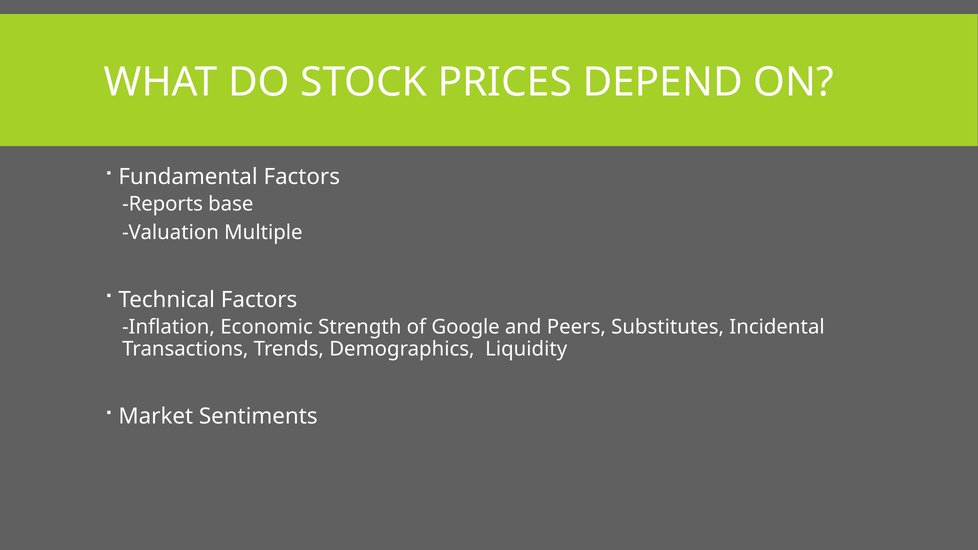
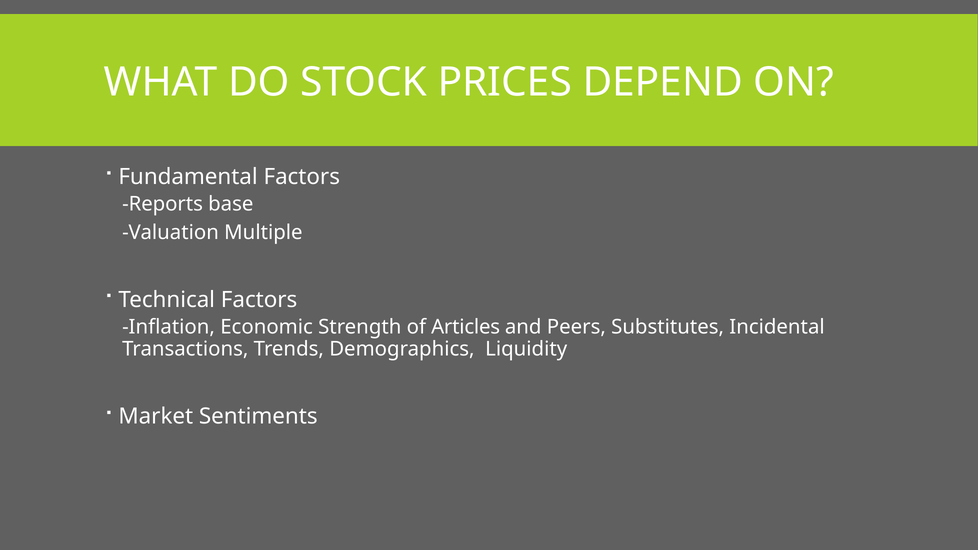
Google: Google -> Articles (466, 327)
